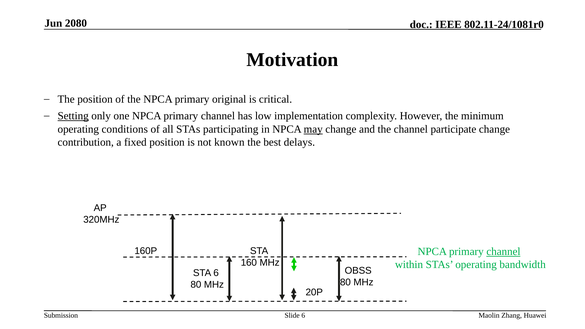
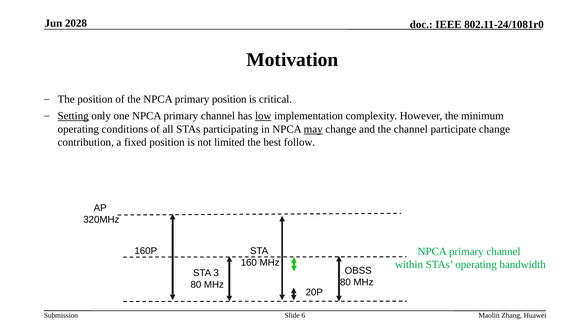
2080: 2080 -> 2028 (76, 23)
primary original: original -> position (229, 99)
low underline: none -> present (263, 116)
known: known -> limited (229, 142)
delays: delays -> follow (299, 142)
channel underline: present -> none (503, 252)
STA 6: 6 -> 3 (216, 273)
